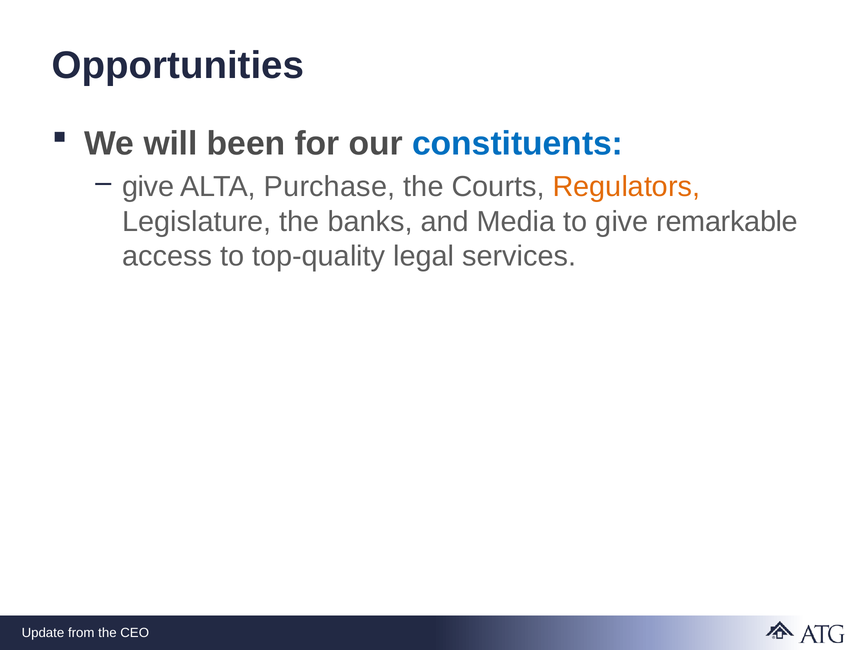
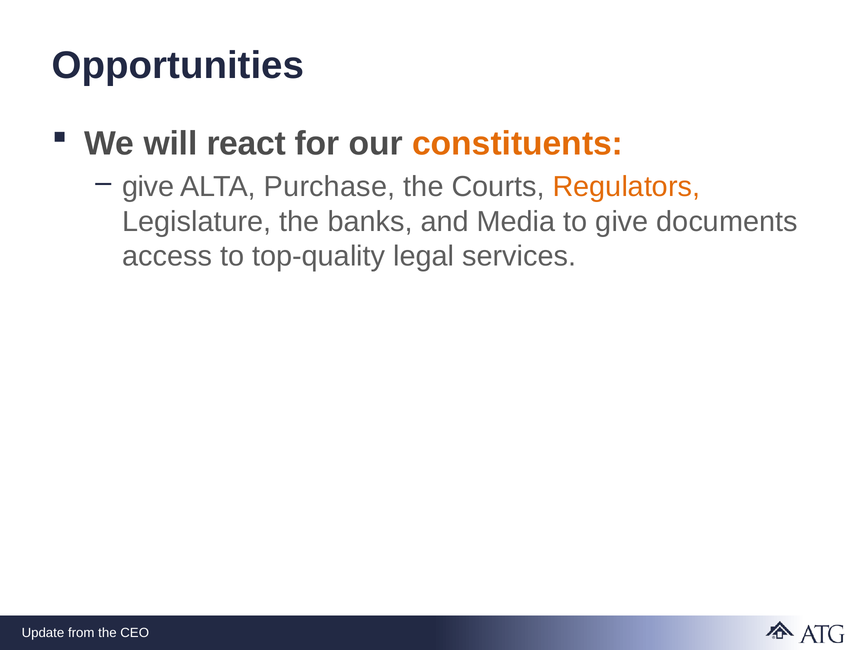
been: been -> react (246, 144)
constituents colour: blue -> orange (518, 144)
remarkable: remarkable -> documents (727, 221)
